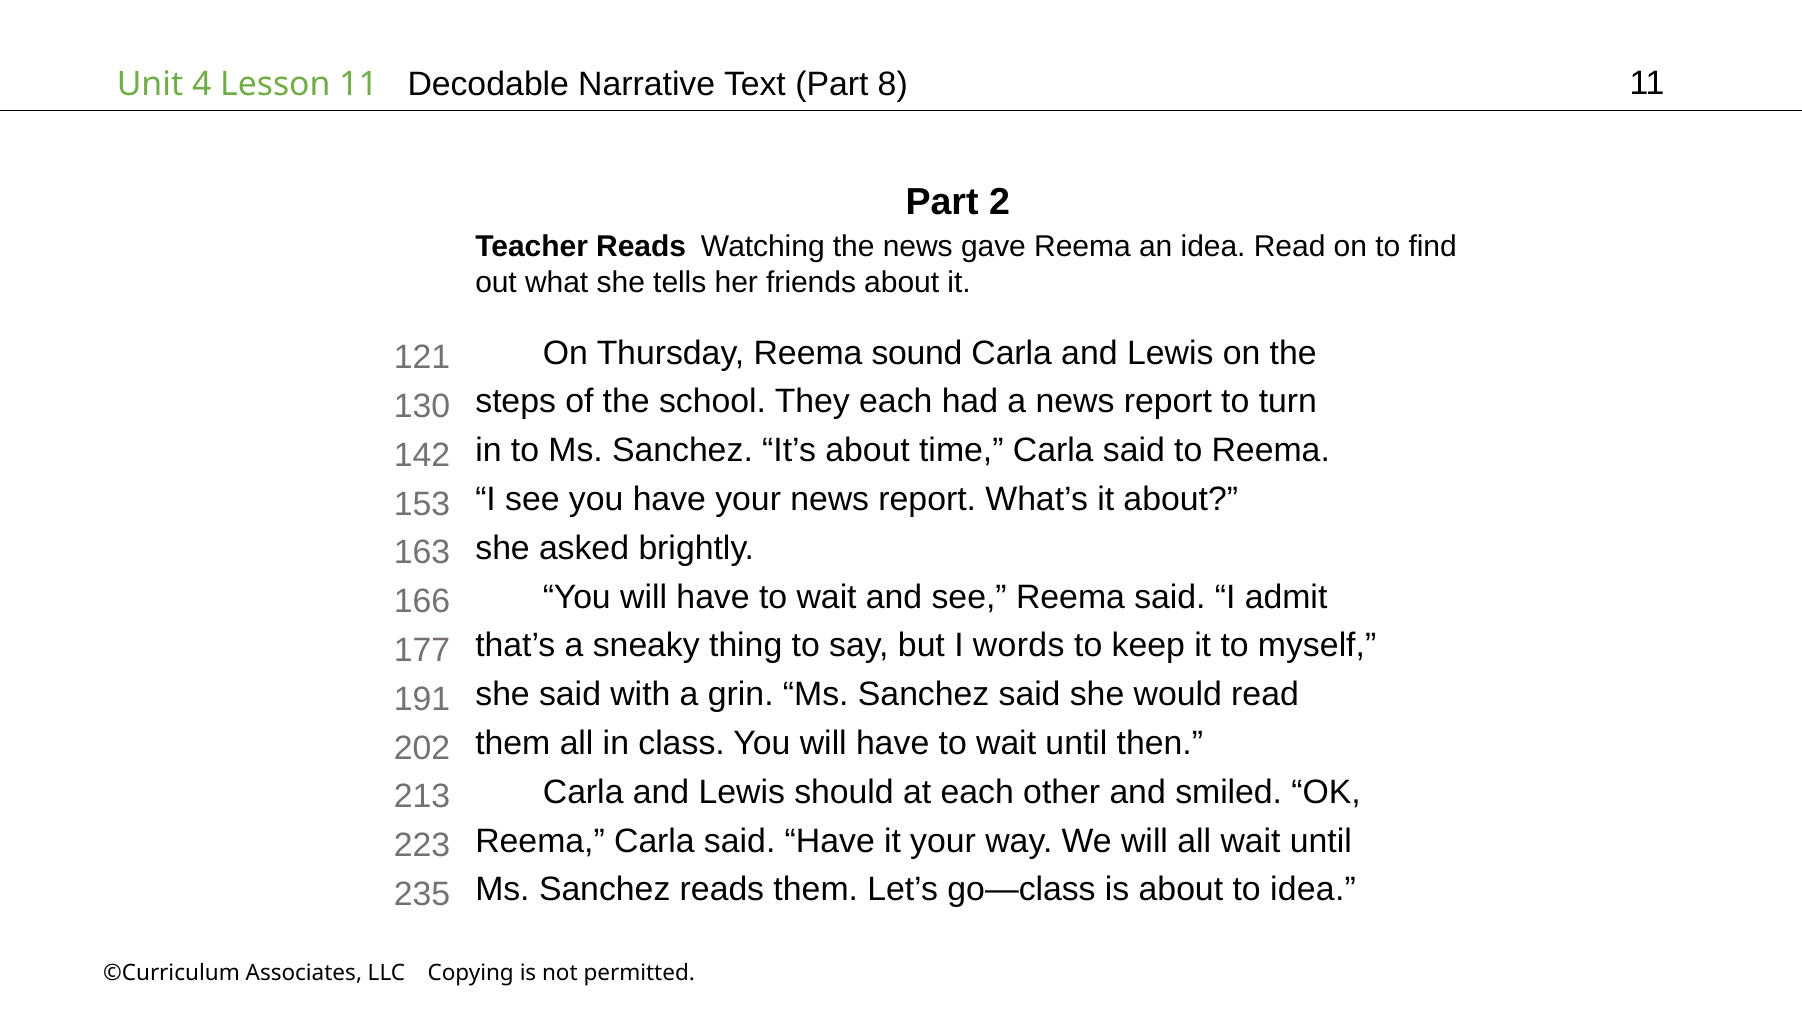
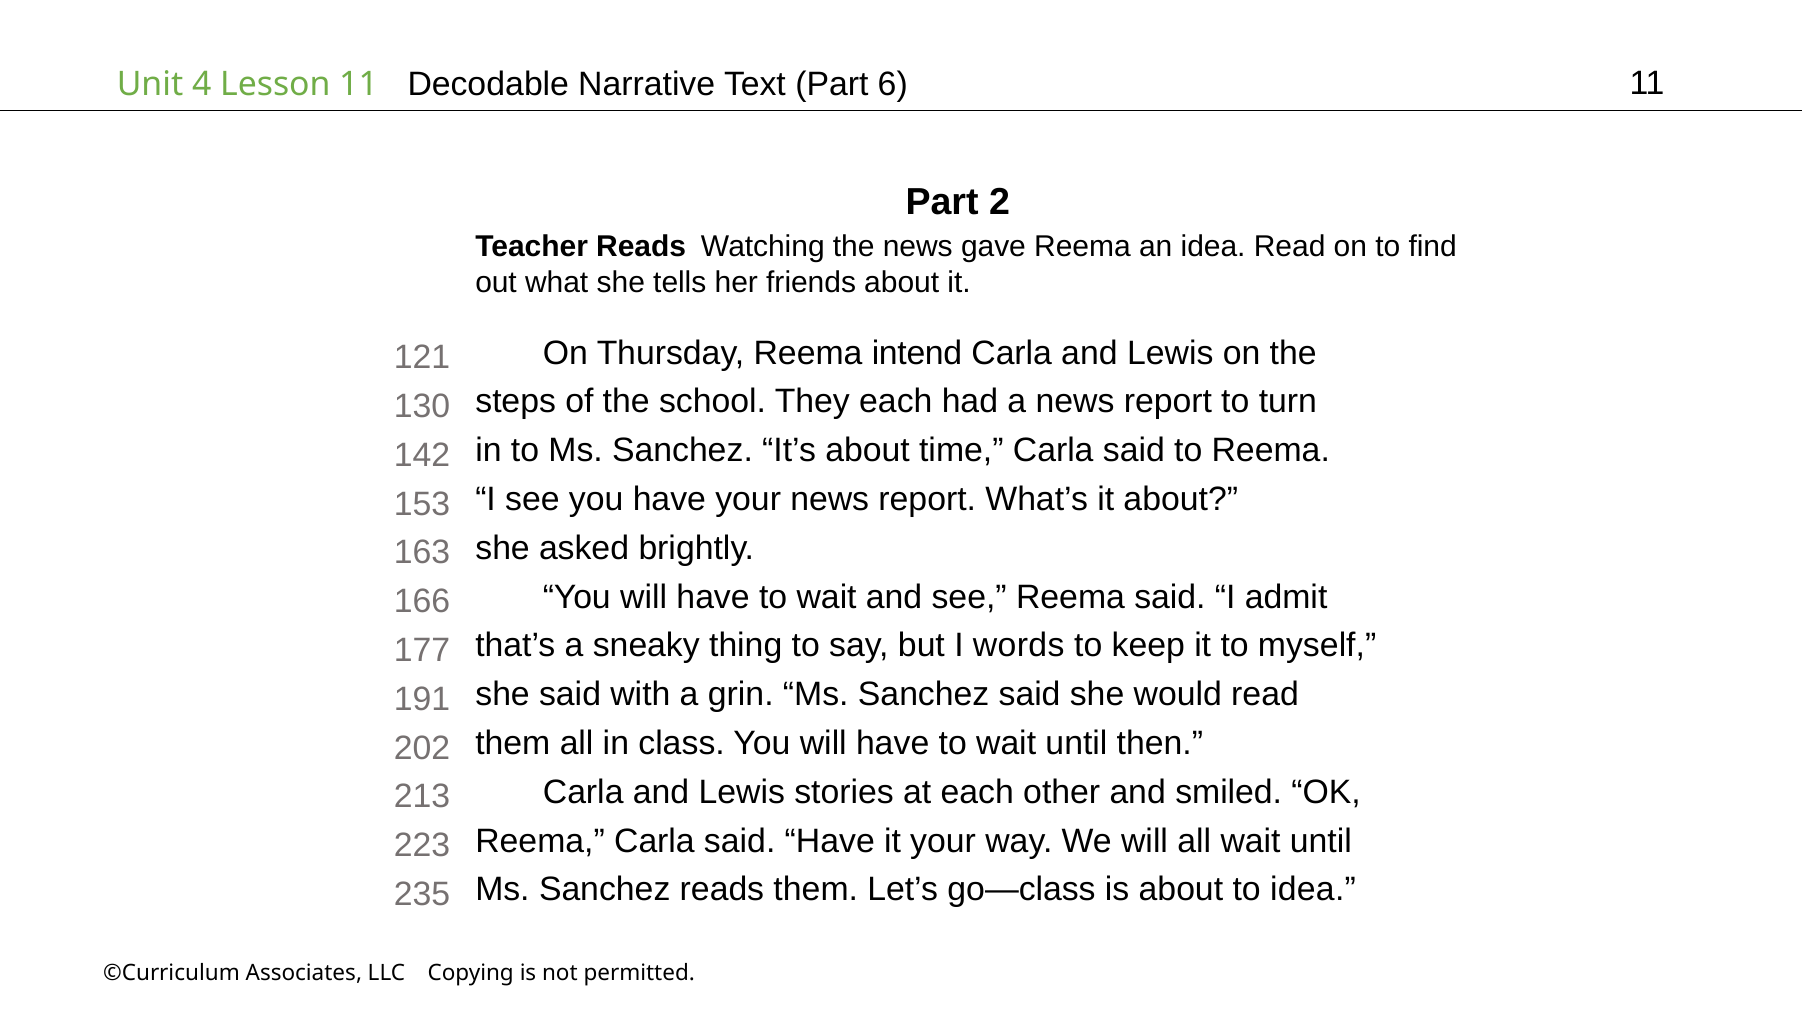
8: 8 -> 6 (893, 84)
sound: sound -> intend (917, 353)
should: should -> stories (844, 792)
